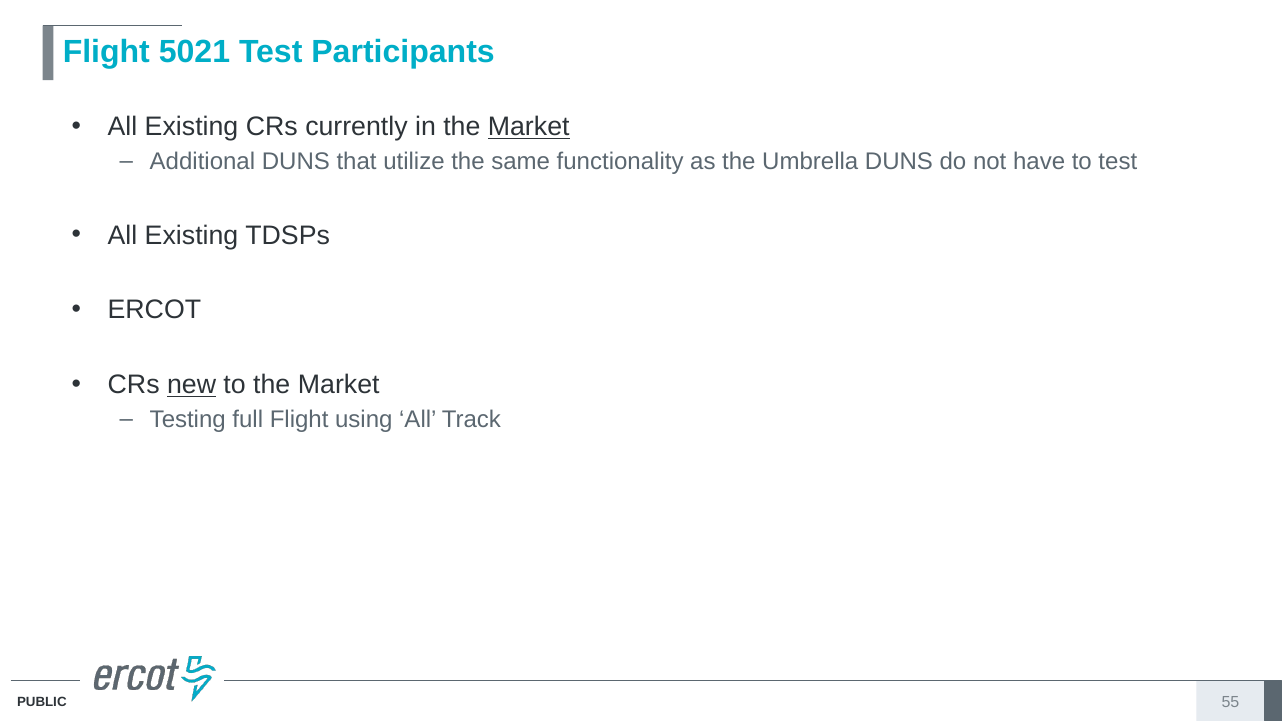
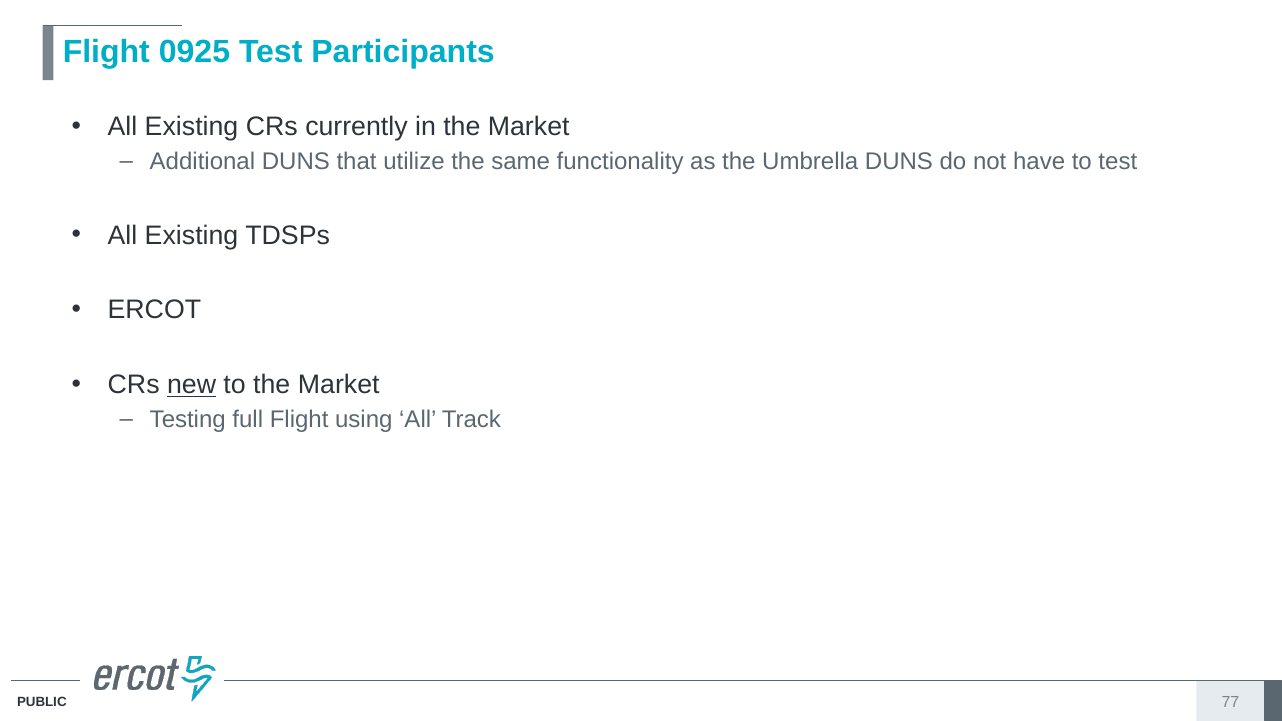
5021: 5021 -> 0925 (194, 52)
Market underline: present -> none (529, 127)
55: 55 -> 77 (1231, 703)
